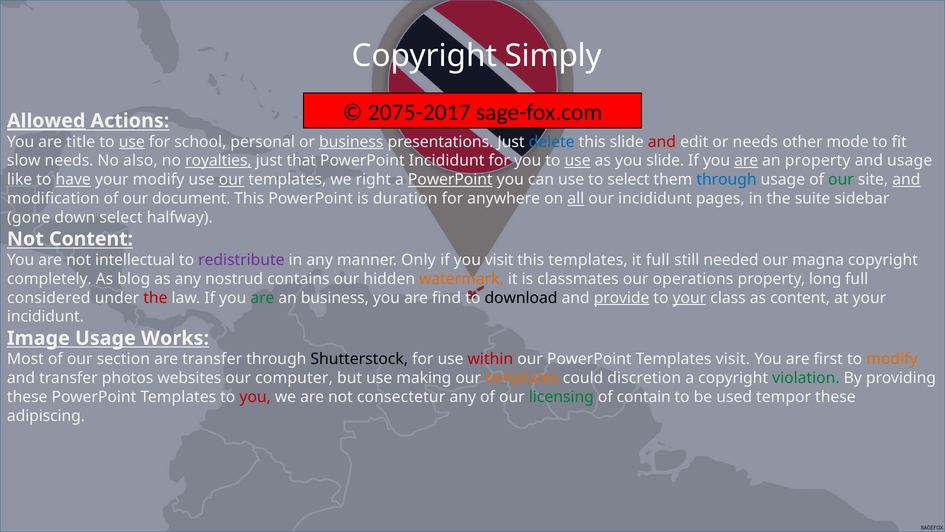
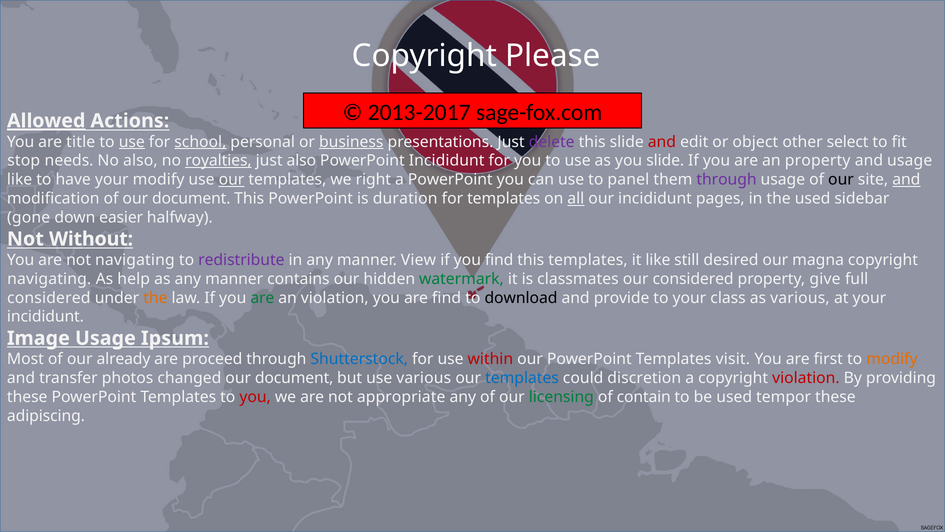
Simply: Simply -> Please (553, 56)
2075-2017: 2075-2017 -> 2013-2017 (419, 112)
school underline: none -> present (200, 142)
delete colour: blue -> purple (552, 142)
or needs: needs -> object (755, 142)
mode: mode -> select (848, 142)
slow: slow -> stop (24, 161)
just that: that -> also (301, 161)
use underline: present -> none (578, 161)
are underline: present -> none (746, 161)
have underline: present -> none (73, 179)
PowerPoint underline: present -> none (450, 179)
to select: select -> panel (628, 179)
through colour: blue -> purple (727, 179)
our colour: green -> black (841, 179)
for anywhere: anywhere -> templates (504, 198)
the suite: suite -> used (813, 198)
down select: select -> easier (121, 217)
Not Content: Content -> Without (91, 239)
not intellectual: intellectual -> navigating (135, 260)
Only: Only -> View (418, 260)
you visit: visit -> find (499, 260)
it full: full -> like (658, 260)
needed: needed -> desired (731, 260)
completely: completely -> navigating (49, 279)
blog: blog -> help (134, 279)
as any nostrud: nostrud -> manner (234, 279)
watermark colour: orange -> green (461, 279)
our operations: operations -> considered (693, 279)
long: long -> give (825, 279)
the colour: red -> orange (155, 298)
an business: business -> violation (335, 298)
provide underline: present -> none (622, 298)
your underline: present -> none (689, 298)
as content: content -> various (800, 298)
Works: Works -> Ipsum (175, 338)
section: section -> already (123, 359)
are transfer: transfer -> proceed (212, 359)
Shutterstock colour: black -> blue (359, 359)
websites: websites -> changed (189, 378)
computer: computer -> document (294, 378)
use making: making -> various (424, 378)
templates colour: orange -> blue (522, 378)
violation colour: green -> red (806, 378)
consectetur: consectetur -> appropriate (401, 397)
